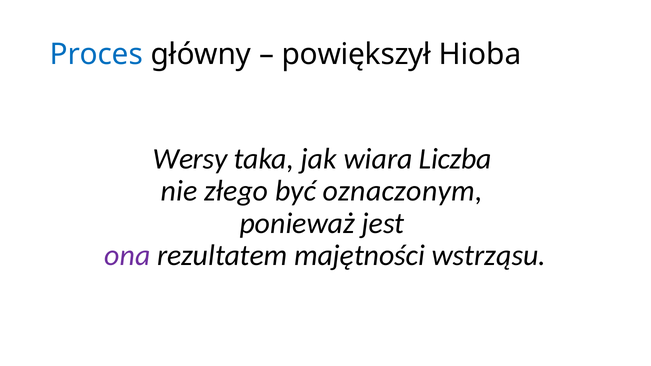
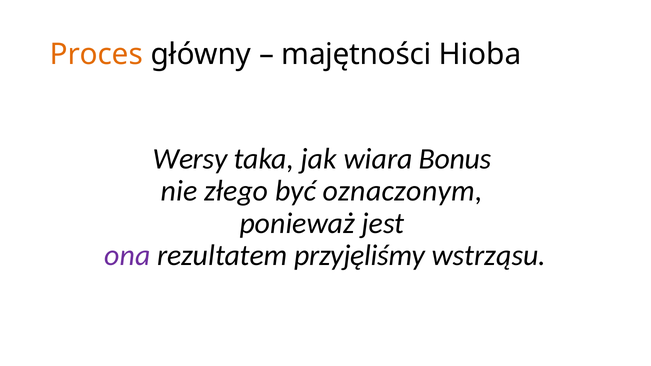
Proces colour: blue -> orange (96, 55)
powiększył: powiększył -> majętności (356, 55)
Liczba: Liczba -> Bonus (455, 159)
majętności: majętności -> przyjęliśmy (360, 256)
